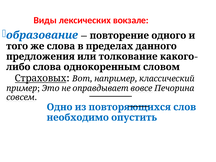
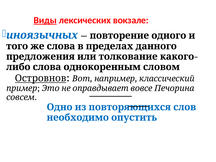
Виды underline: none -> present (45, 20)
образование: образование -> иноязычных (42, 35)
Страховых: Страховых -> Островнов (41, 78)
